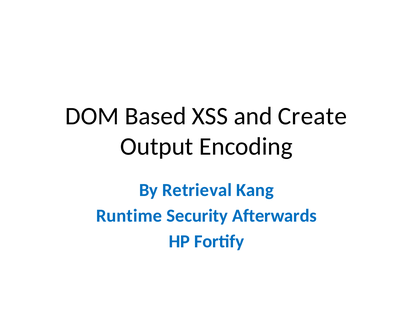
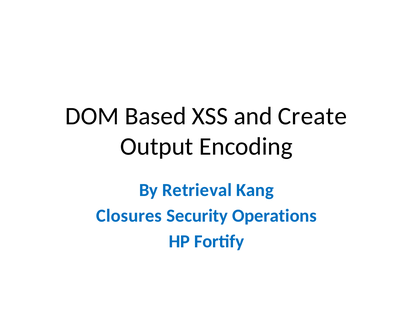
Runtime: Runtime -> Closures (129, 216)
Afterwards: Afterwards -> Operations (274, 216)
